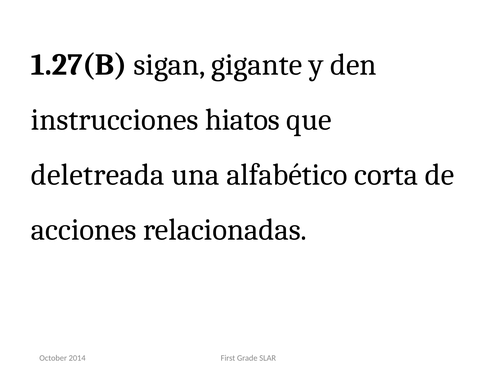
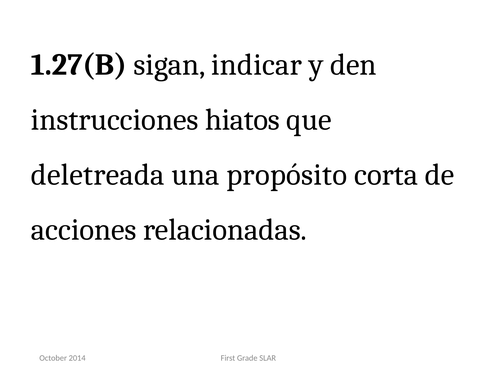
gigante: gigante -> indicar (257, 65)
alfabético: alfabético -> propósito (287, 175)
